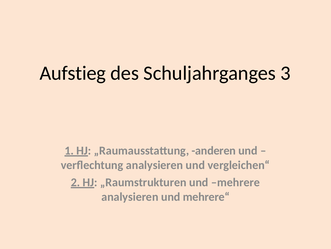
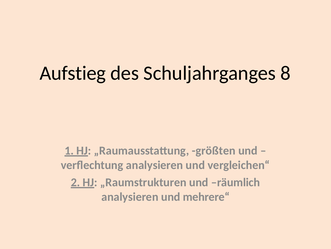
3: 3 -> 8 (286, 73)
anderen: anderen -> größten (214, 150)
mehrere: mehrere -> räumlich (236, 182)
